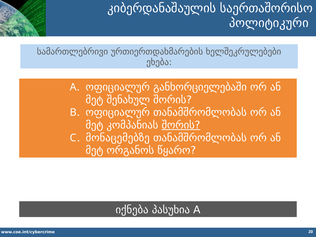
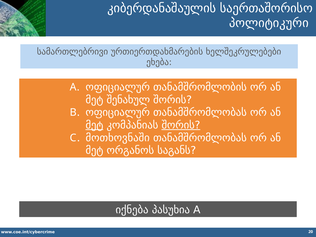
განხორციელებაში: განხორციელებაში -> თანამშრომლობის (200, 87)
მეტ underline: none -> present (94, 125)
მონაცემებზე: მონაცემებზე -> მოთხოვნაში (118, 138)
წყარო: წყარო -> საგანს (177, 150)
